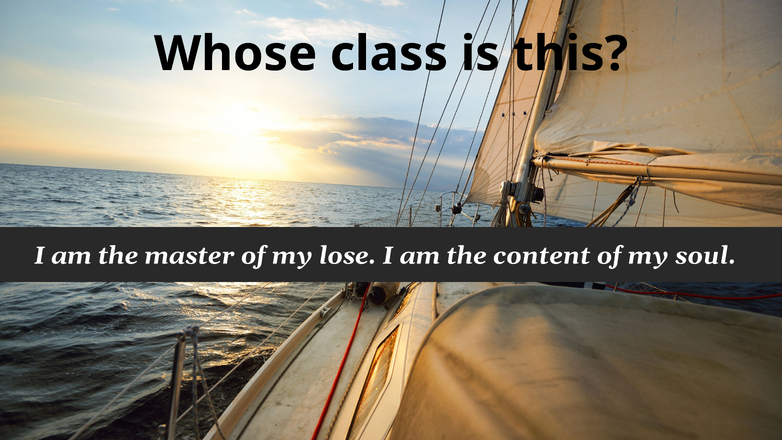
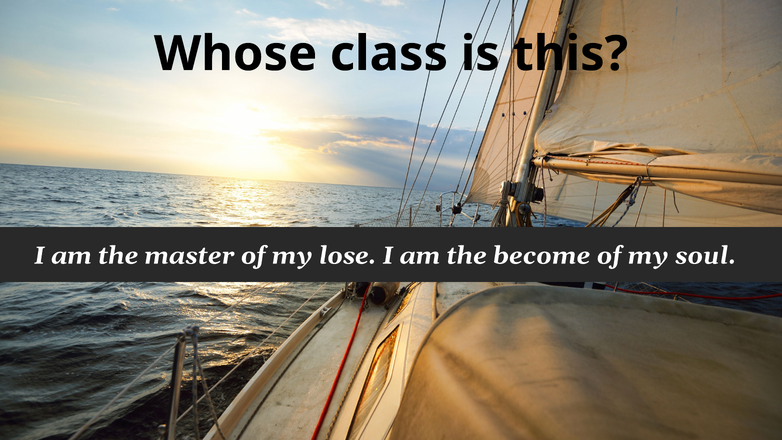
content: content -> become (542, 256)
